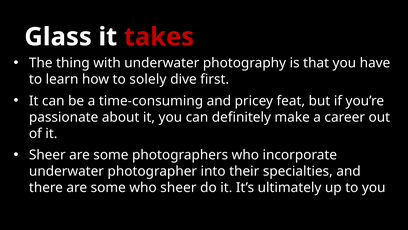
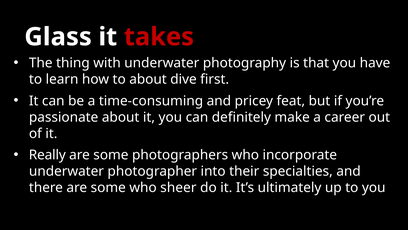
to solely: solely -> about (148, 79)
Sheer: Sheer -> Really (47, 155)
